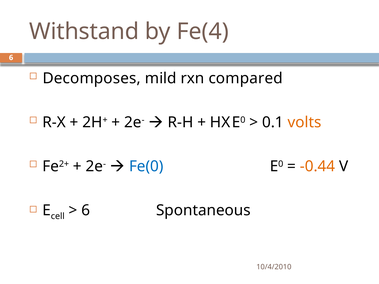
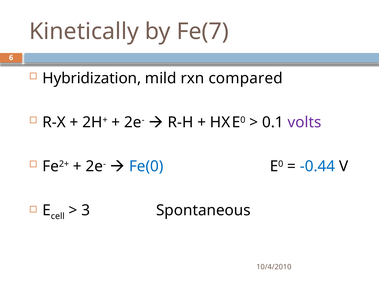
Withstand: Withstand -> Kinetically (84, 32)
Fe(4: Fe(4 -> Fe(7 (203, 32)
Decomposes: Decomposes -> Hybridization (92, 78)
volts colour: orange -> purple (304, 122)
-0.44 colour: orange -> blue (318, 166)
6: 6 -> 3 (86, 210)
